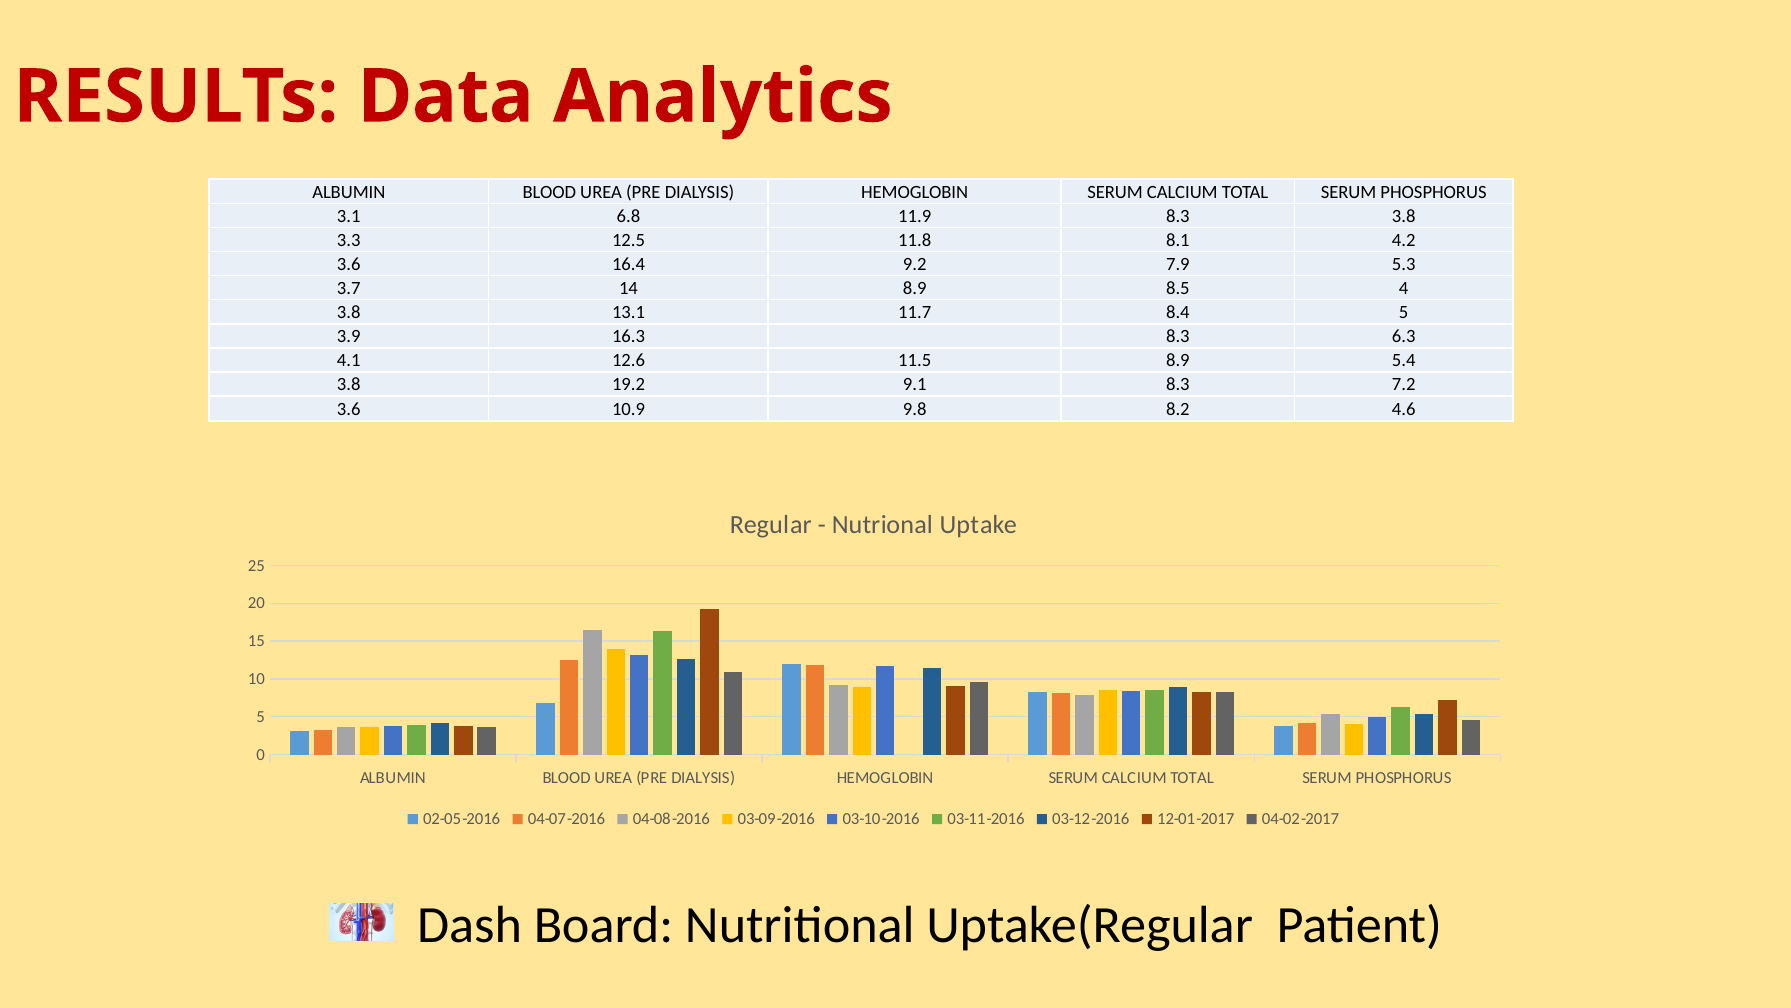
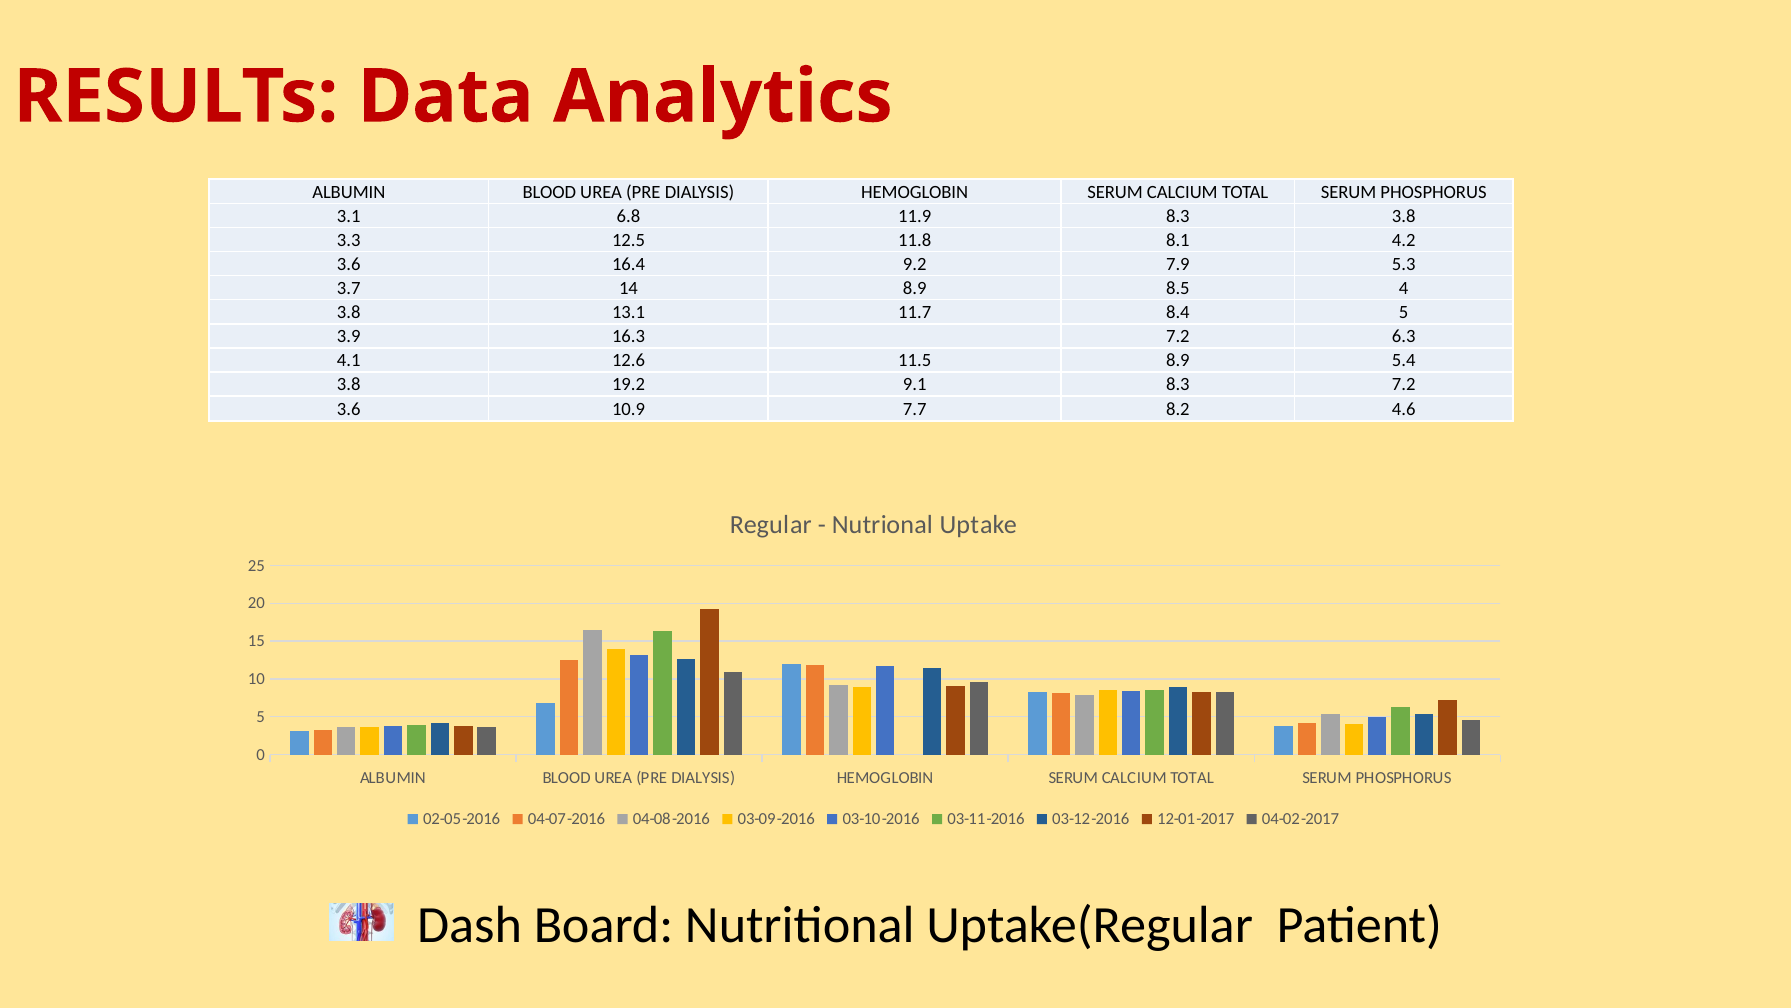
16.3 8.3: 8.3 -> 7.2 (1178, 336)
9.8: 9.8 -> 7.7 (915, 409)
